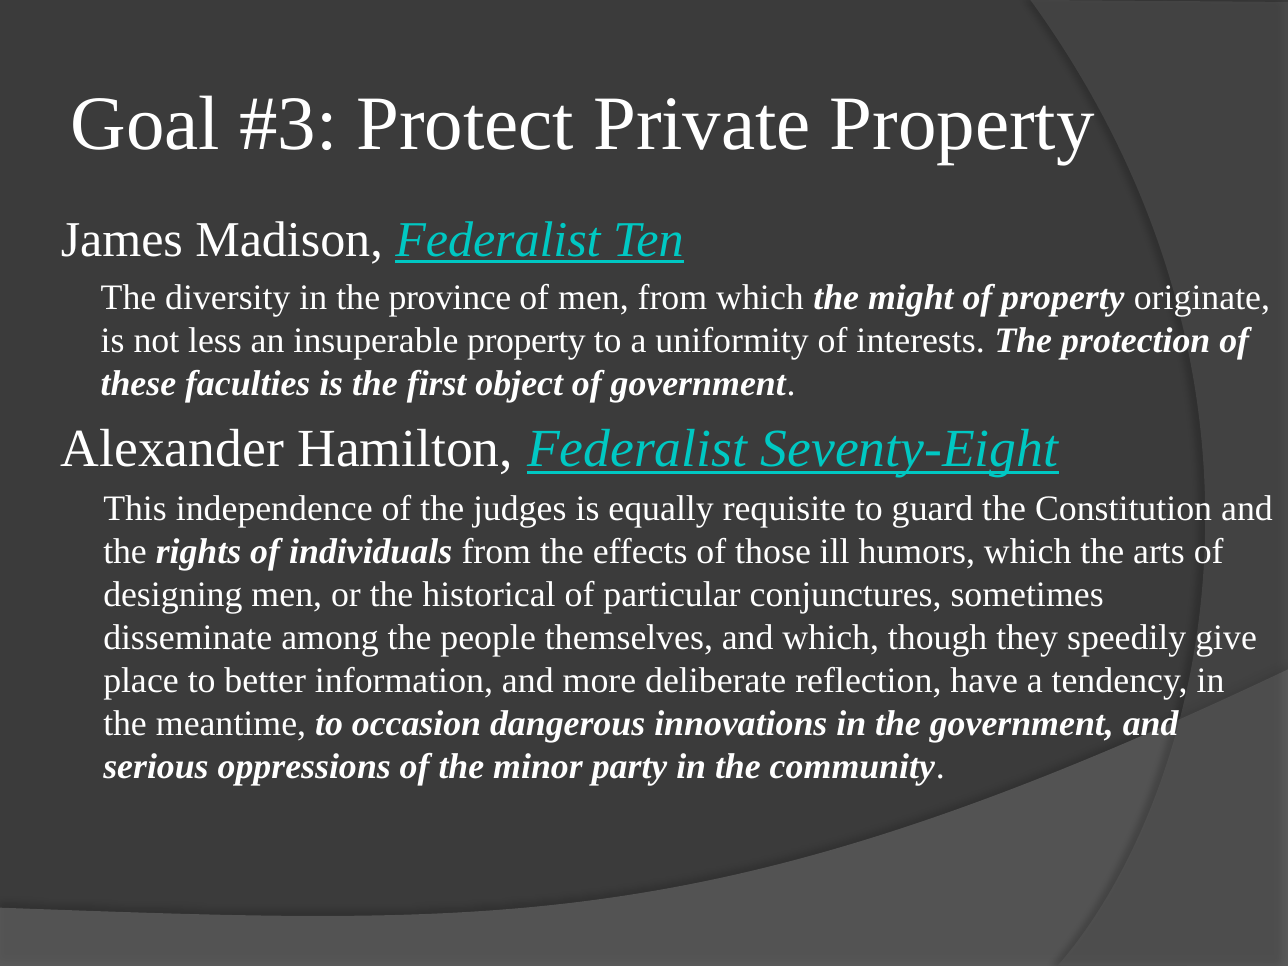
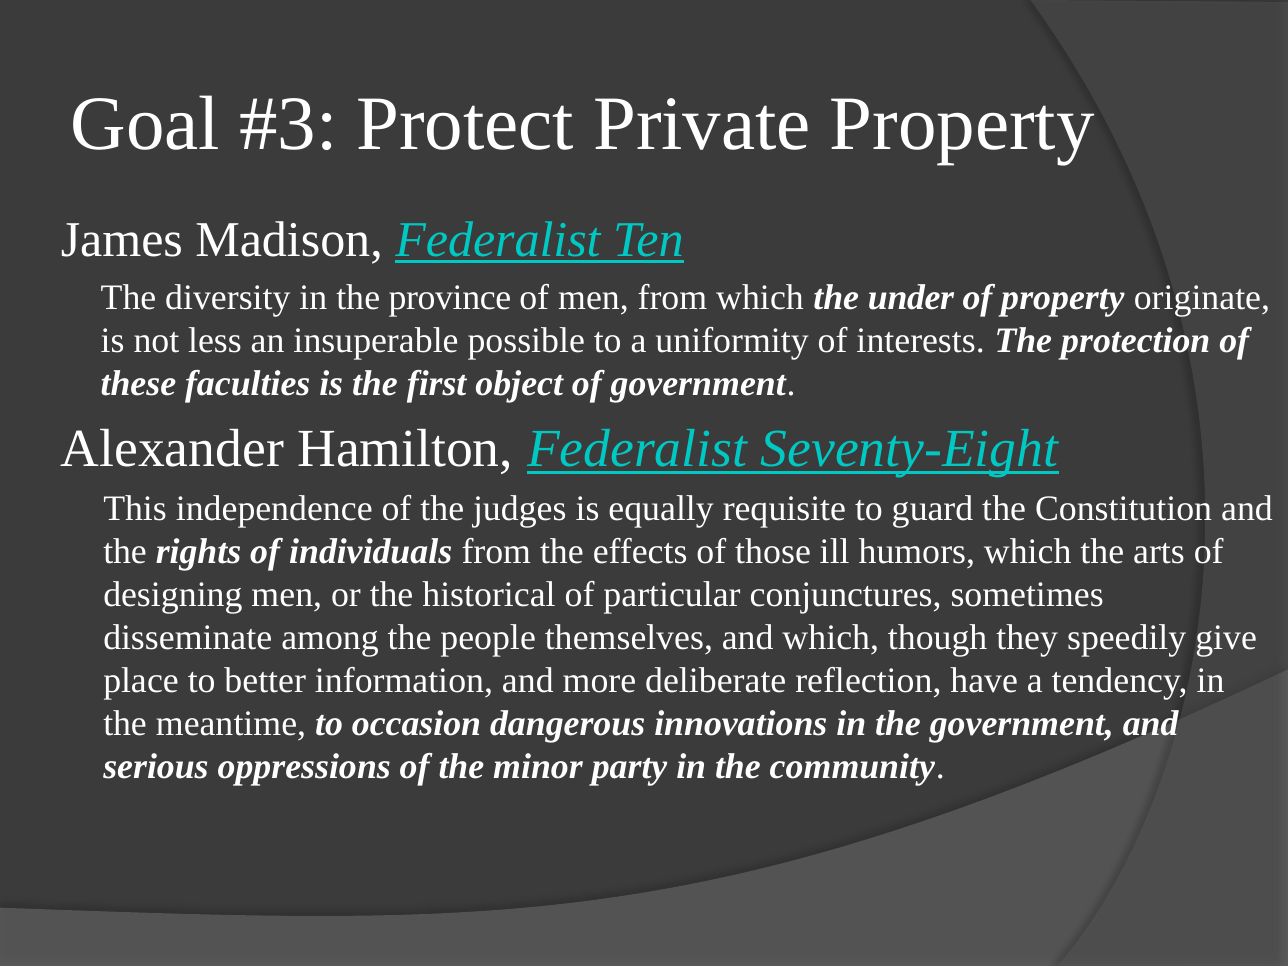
might: might -> under (911, 297)
insuperable property: property -> possible (526, 340)
